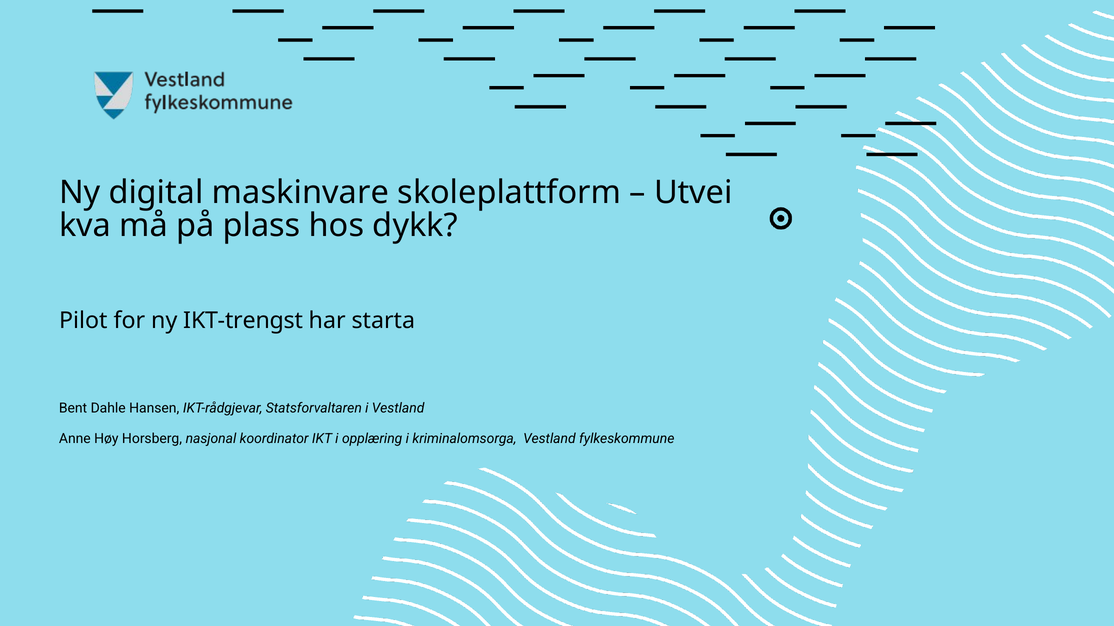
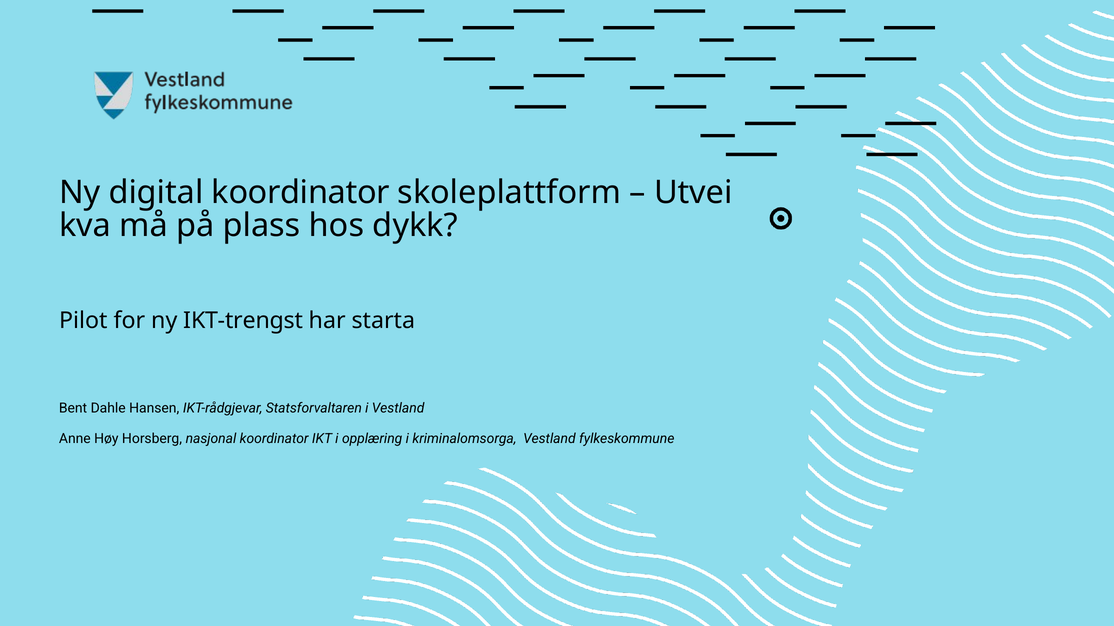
digital maskinvare: maskinvare -> koordinator (301, 193)
